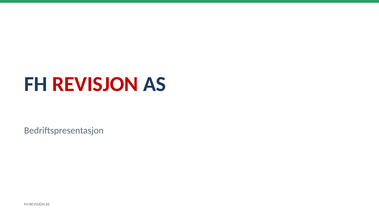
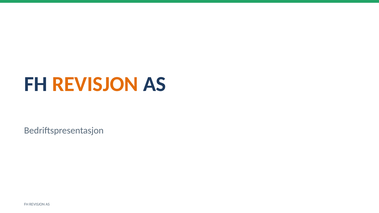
REVISJON colour: red -> orange (95, 84)
